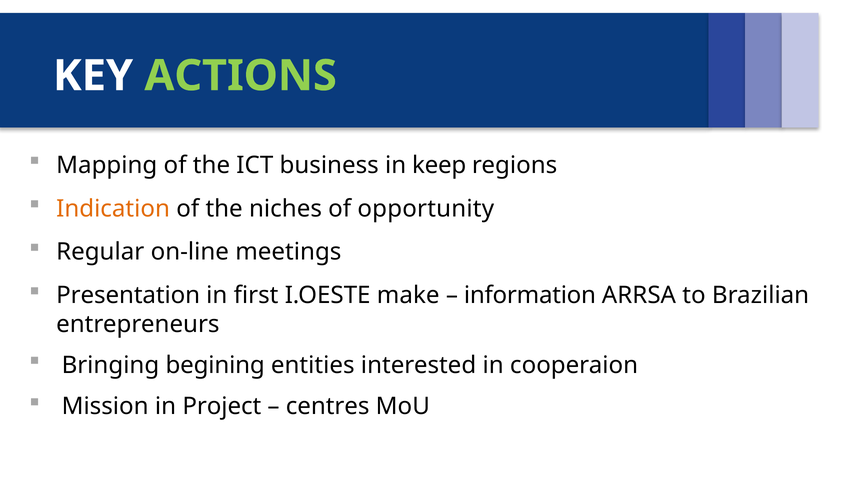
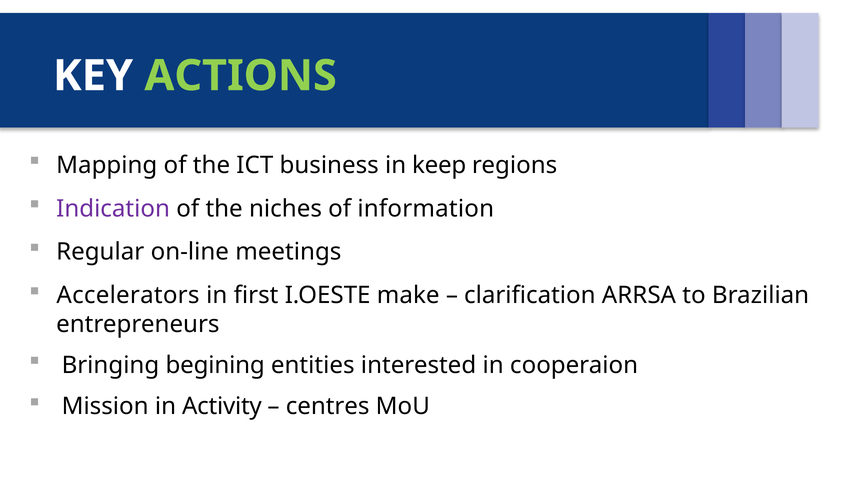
Indication colour: orange -> purple (113, 209)
opportunity: opportunity -> information (426, 209)
Presentation: Presentation -> Accelerators (128, 296)
information: information -> clarification (530, 296)
Project: Project -> Activity (222, 407)
